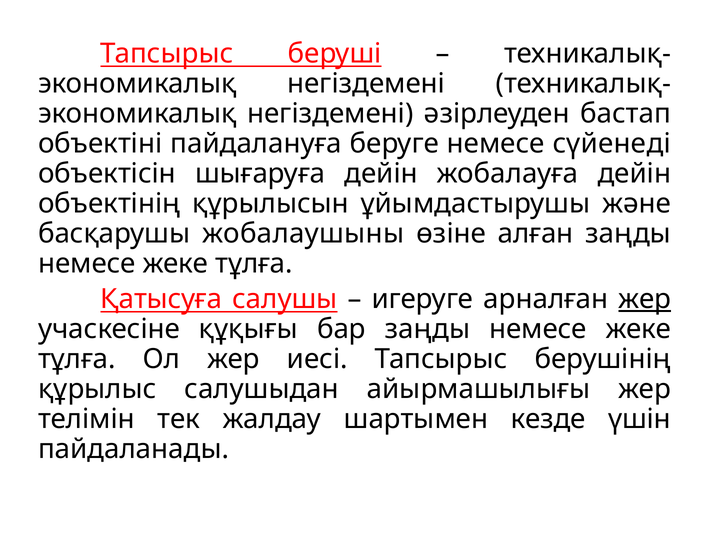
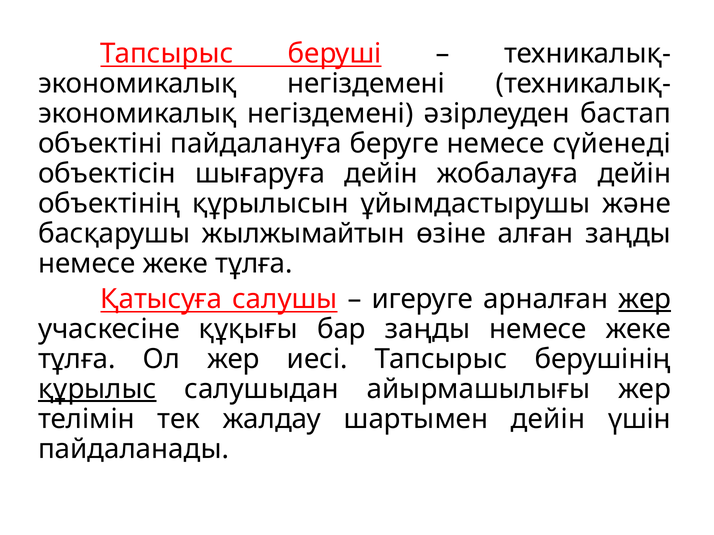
жобалаушыны: жобалаушыны -> жылжымайтын (303, 234)
құрылыс underline: none -> present (97, 389)
шартымен кезде: кезде -> дейін (548, 419)
